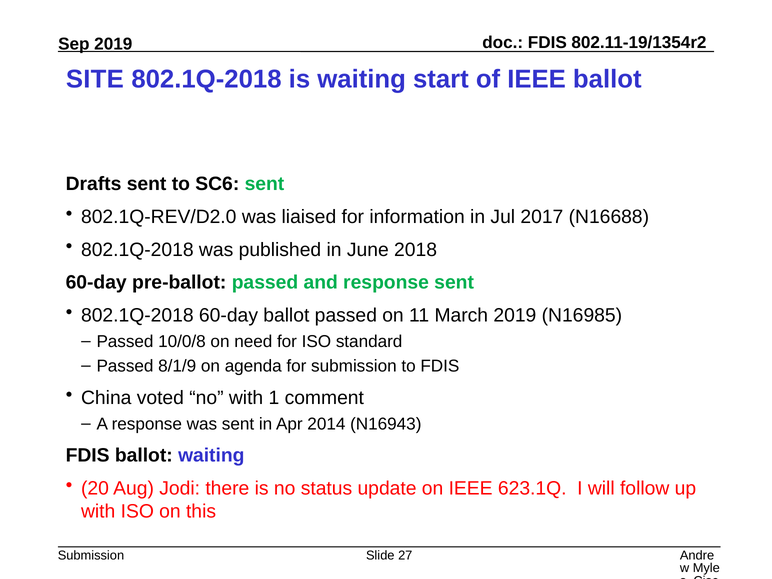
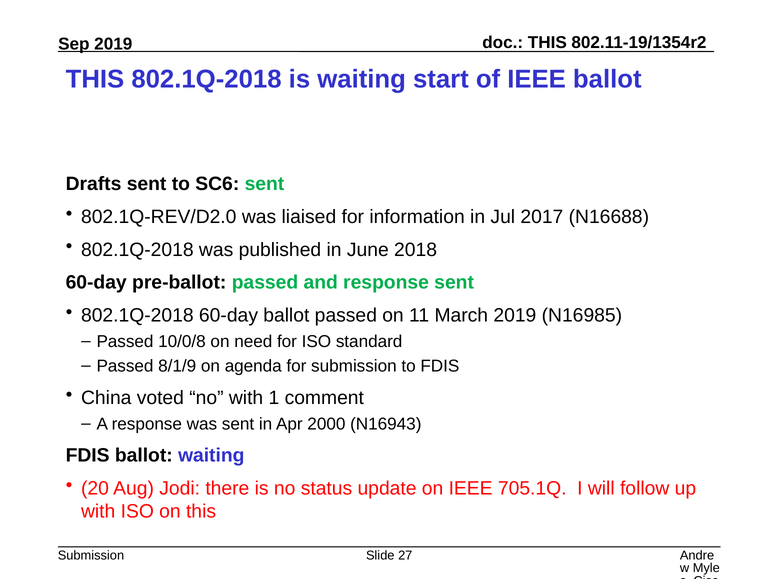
FDIS: FDIS -> THIS (547, 42)
SITE: SITE -> THIS (95, 79)
2014: 2014 -> 2000 (326, 424)
623.1Q: 623.1Q -> 705.1Q (532, 488)
